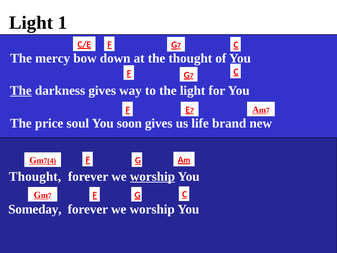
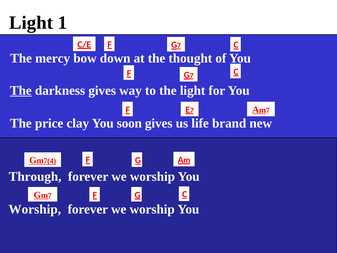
soul: soul -> clay (78, 123)
Thought: Thought -> Through (35, 176)
worship underline: present -> none (152, 176)
Someday: Someday -> Worship (35, 209)
